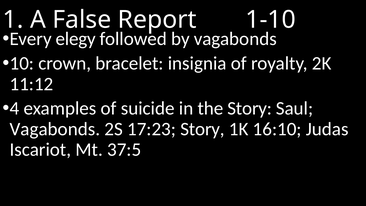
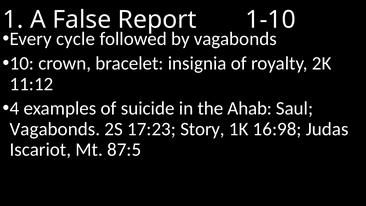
elegy: elegy -> cycle (76, 39)
the Story: Story -> Ahab (250, 108)
16:10: 16:10 -> 16:98 (277, 129)
37:5: 37:5 -> 87:5 (124, 150)
